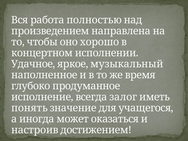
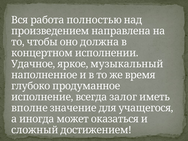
хорошо: хорошо -> должна (100, 42)
понять: понять -> вполне (29, 108)
настроив: настроив -> сложный (35, 130)
